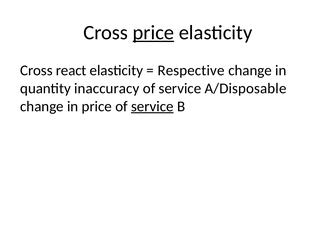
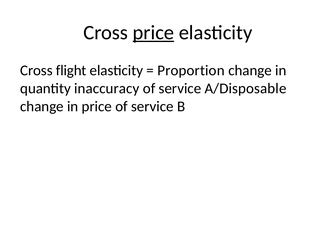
react: react -> flight (71, 70)
Respective: Respective -> Proportion (191, 70)
service underline: present -> none (152, 106)
